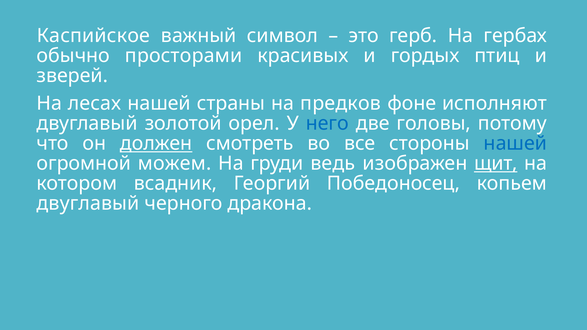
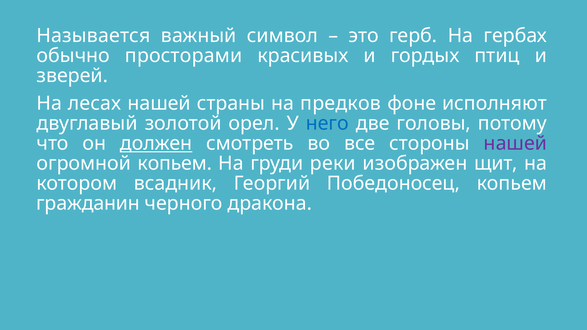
Каспийское: Каспийское -> Называется (93, 36)
нашей colour: blue -> purple (515, 143)
огромной можем: можем -> копьем (175, 163)
ведь: ведь -> реки (333, 163)
щит underline: present -> none (496, 163)
двуглавый: двуглавый -> гражданин (88, 203)
